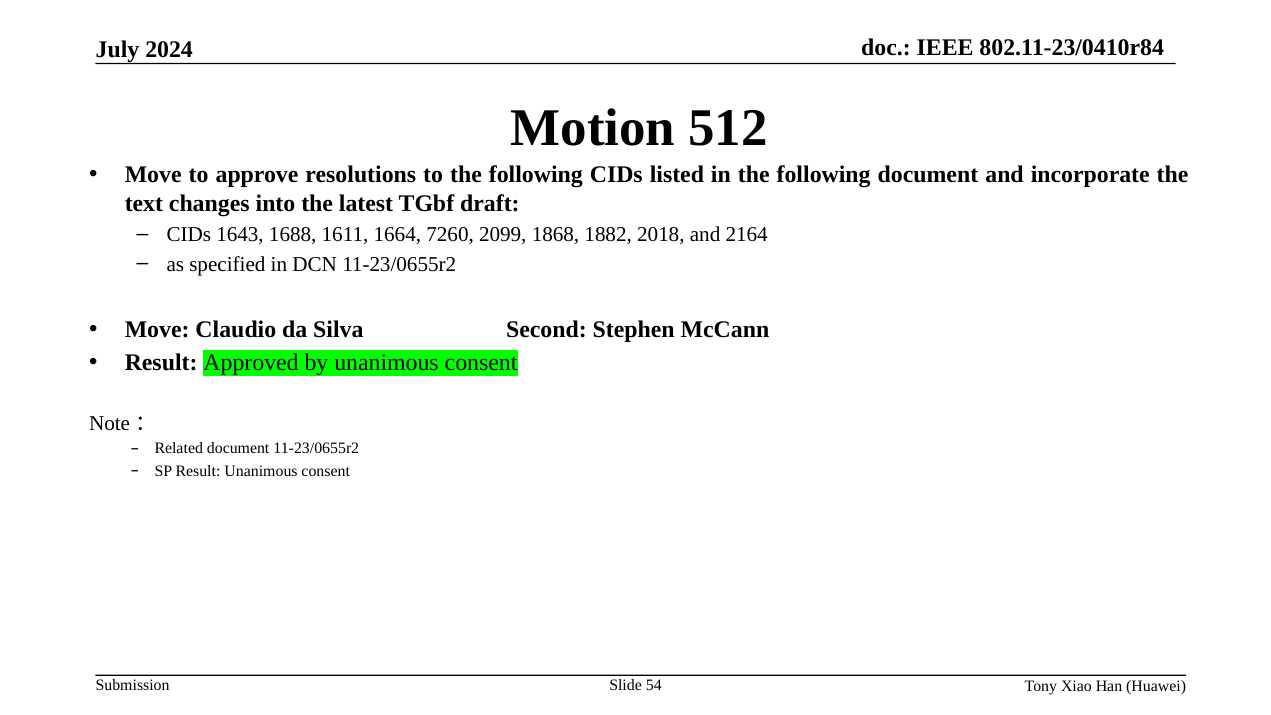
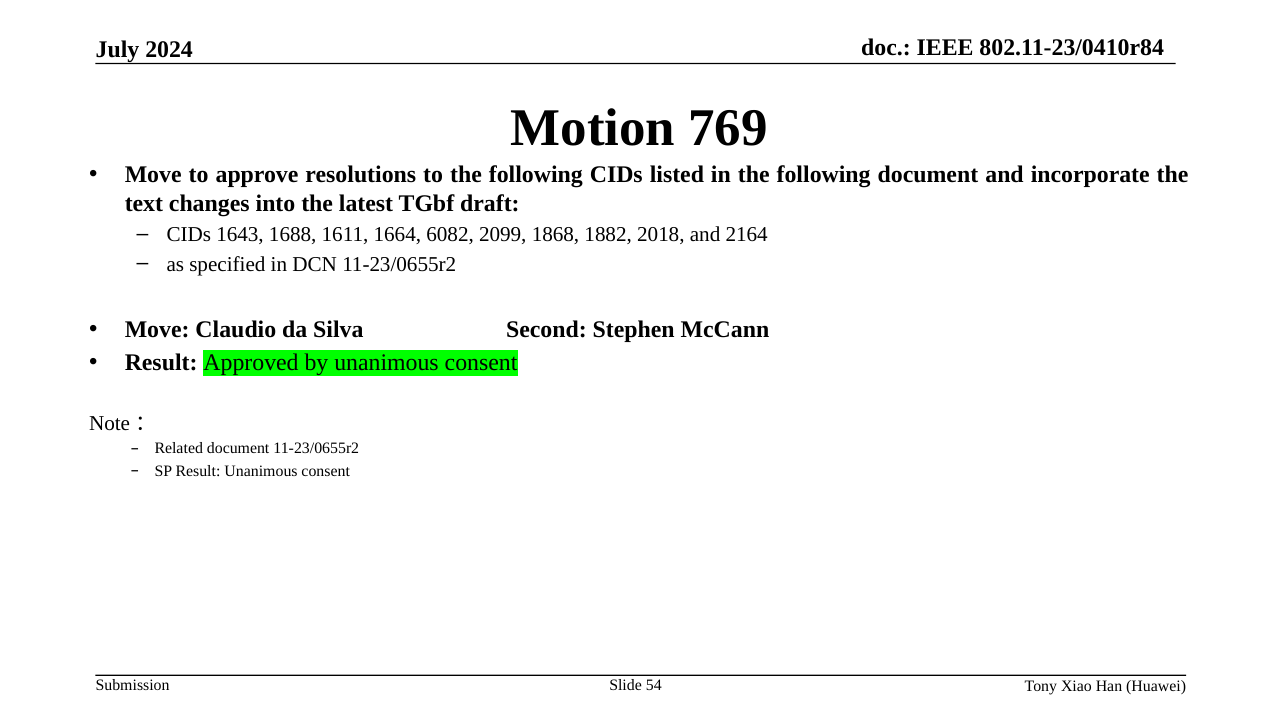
512: 512 -> 769 (728, 128)
7260: 7260 -> 6082 (450, 235)
